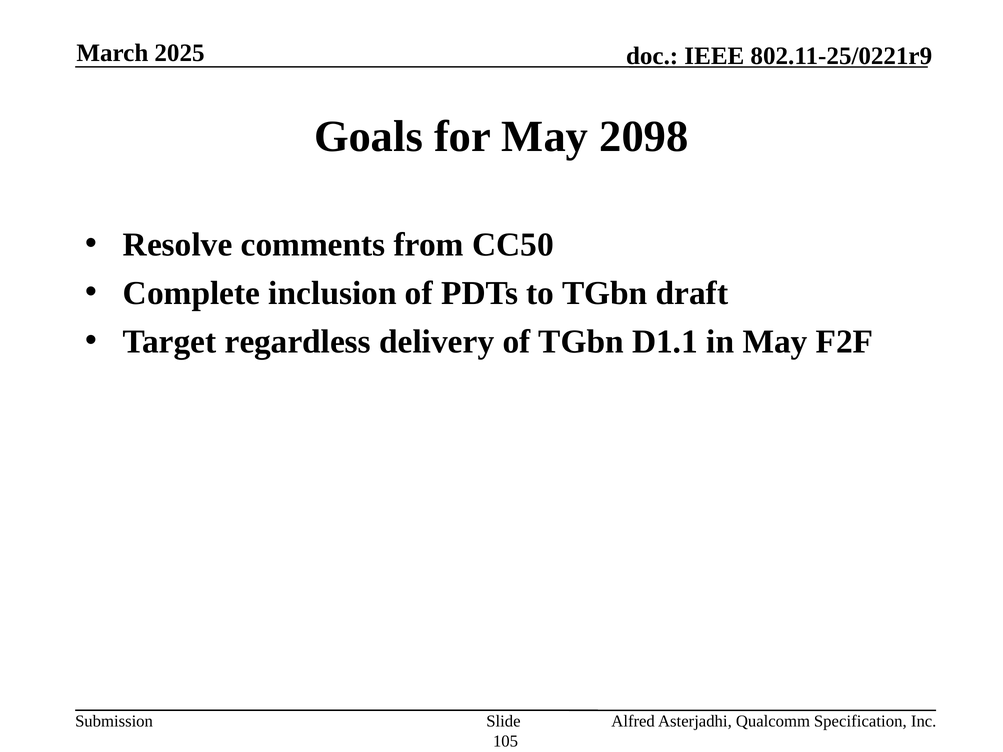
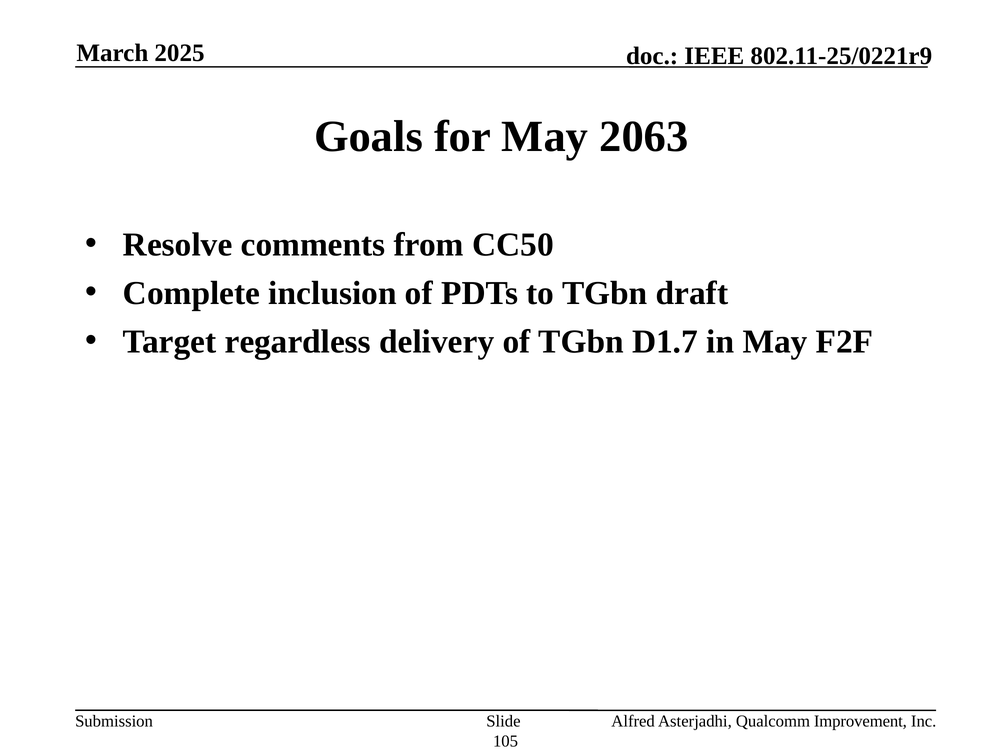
2098: 2098 -> 2063 (644, 137)
D1.1: D1.1 -> D1.7 (665, 342)
Specification: Specification -> Improvement (860, 721)
